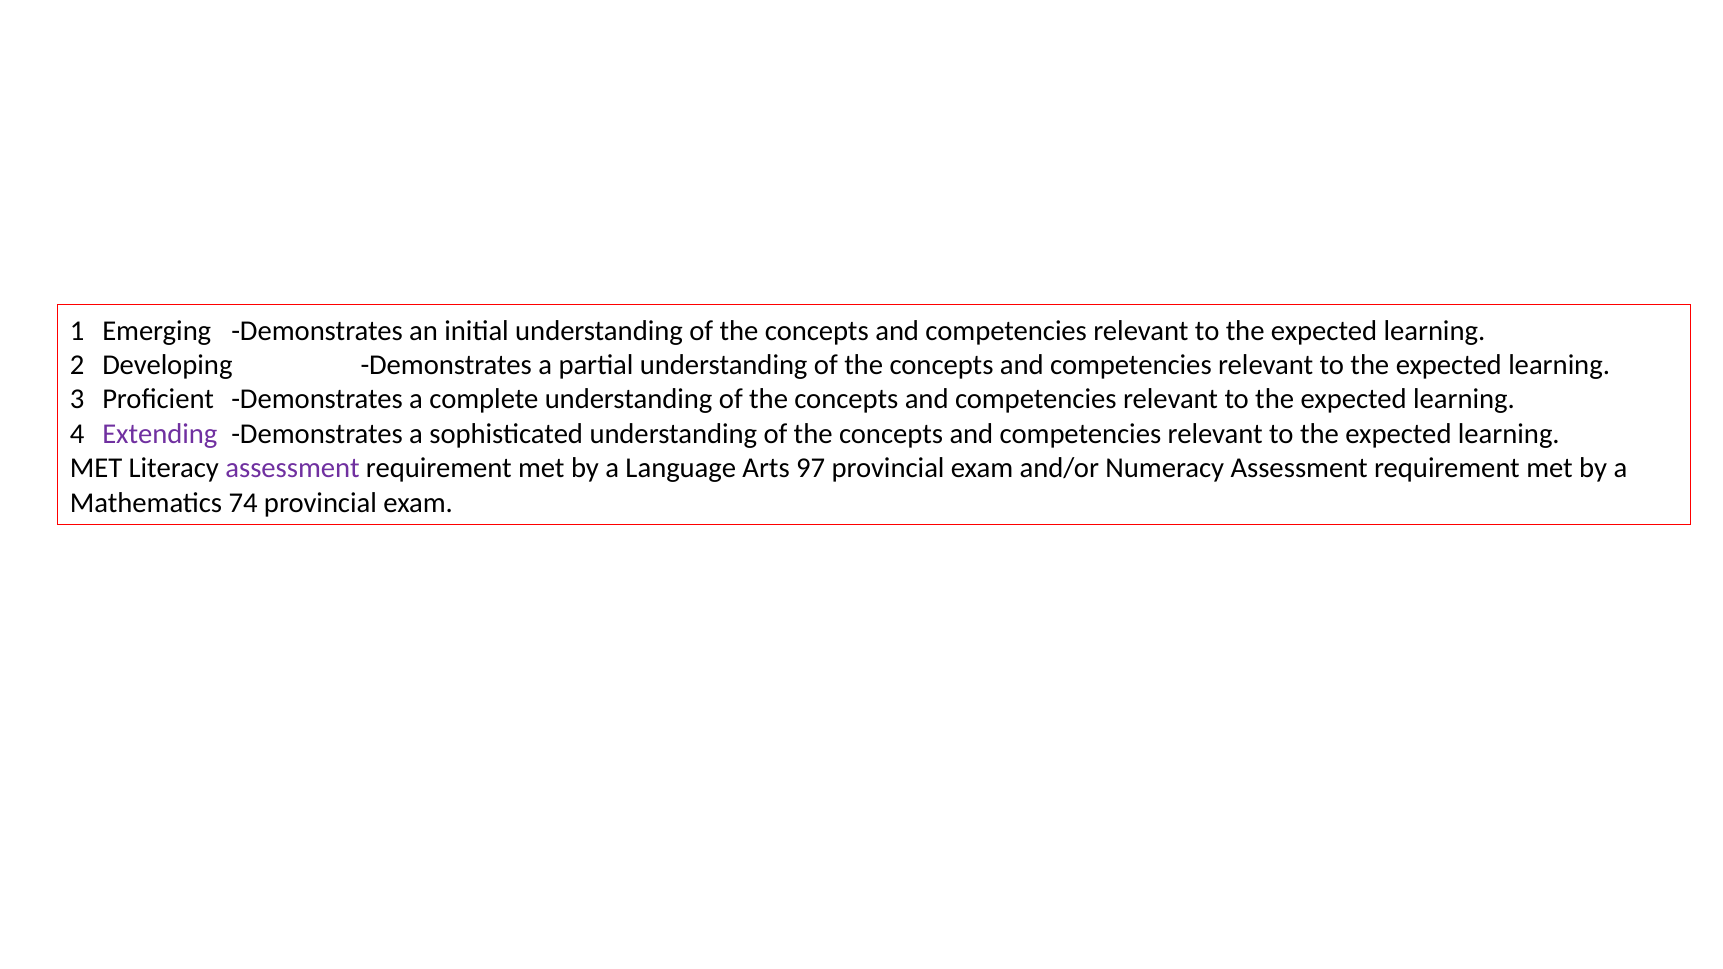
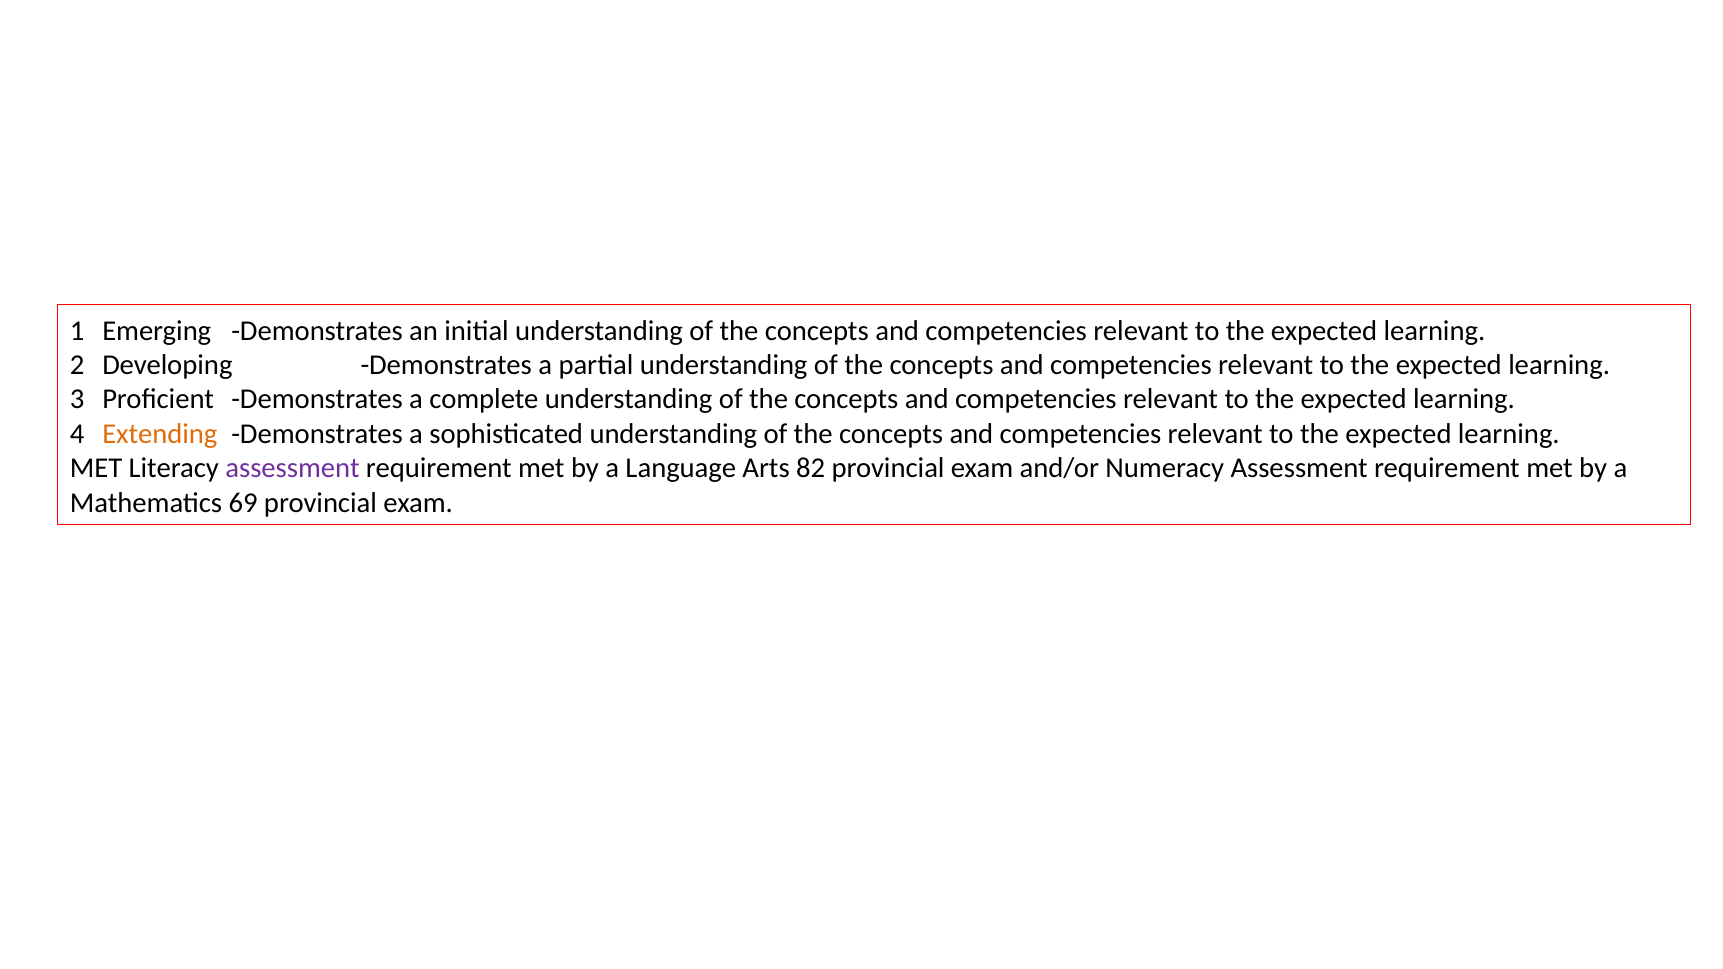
Extending colour: purple -> orange (160, 434)
97: 97 -> 82 (811, 468)
74: 74 -> 69 (243, 503)
